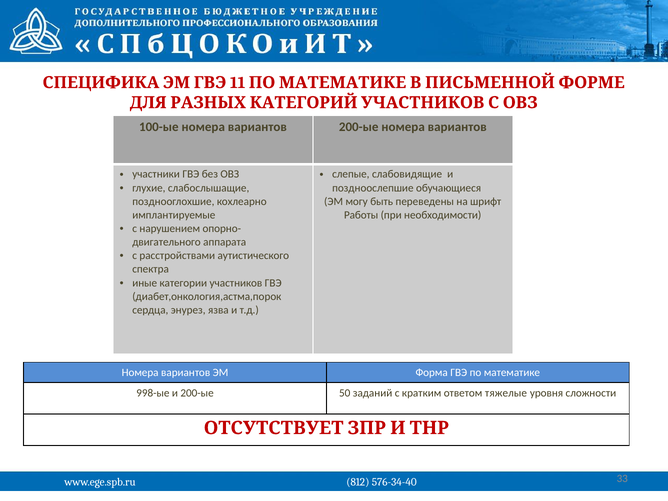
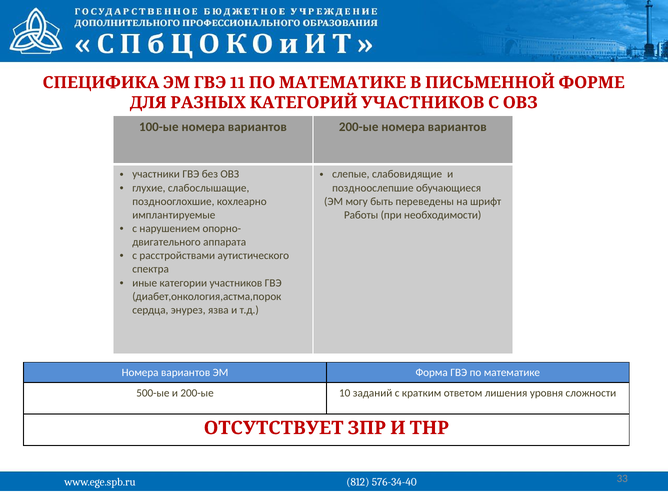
998-ые: 998-ые -> 500-ые (153, 393)
50: 50 -> 10 (345, 393)
тяжелые: тяжелые -> лишения (506, 393)
